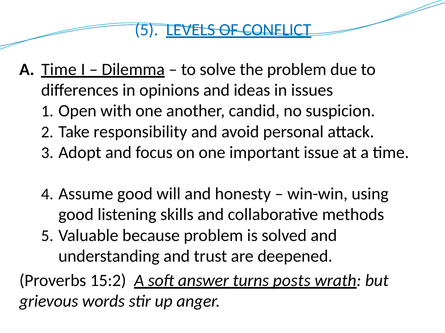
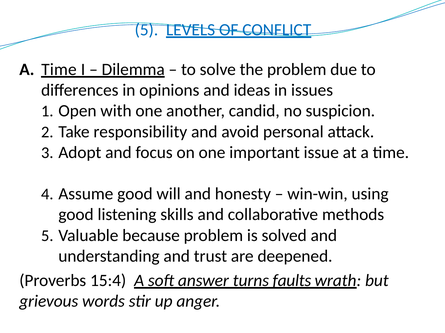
15:2: 15:2 -> 15:4 (108, 281)
posts: posts -> faults (292, 281)
